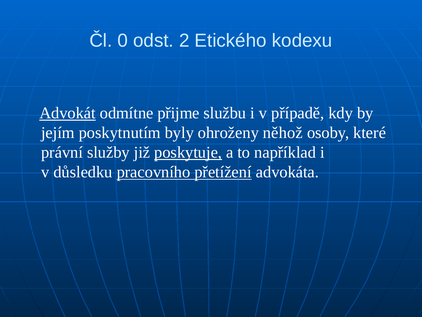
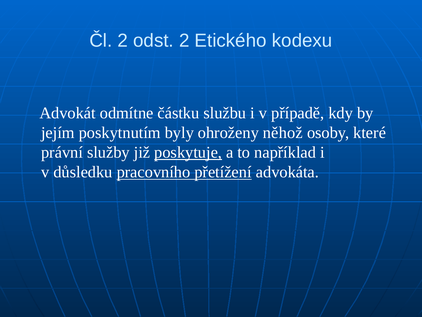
Čl 0: 0 -> 2 (123, 40)
Advokát underline: present -> none (68, 113)
přijme: přijme -> částku (178, 113)
